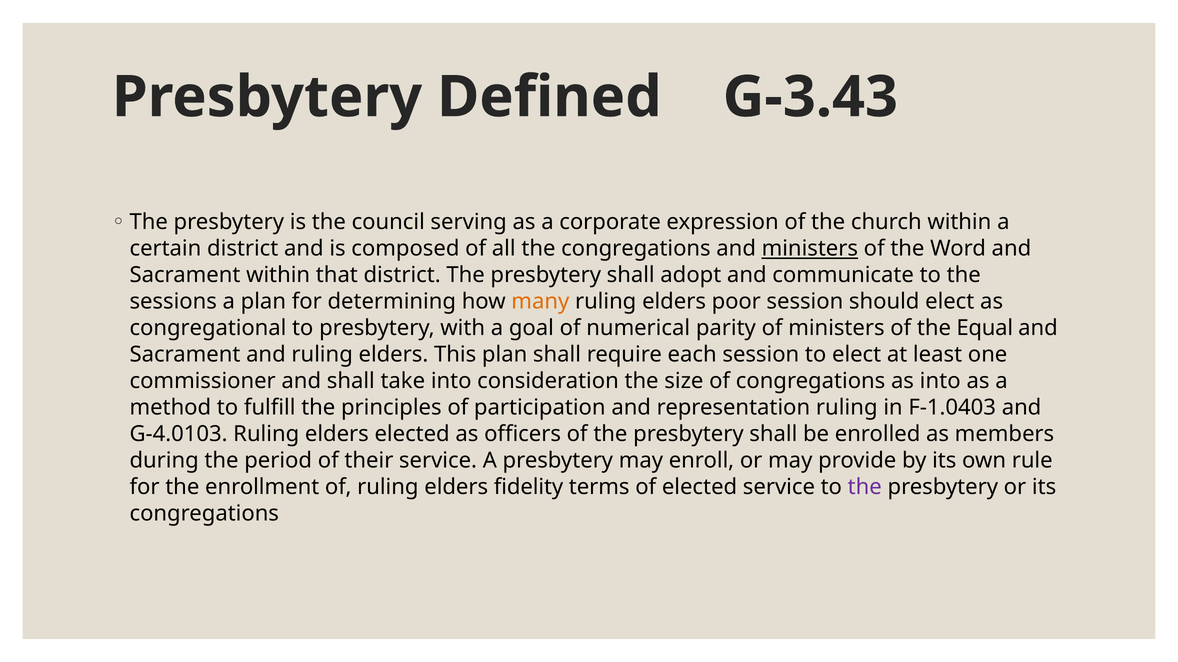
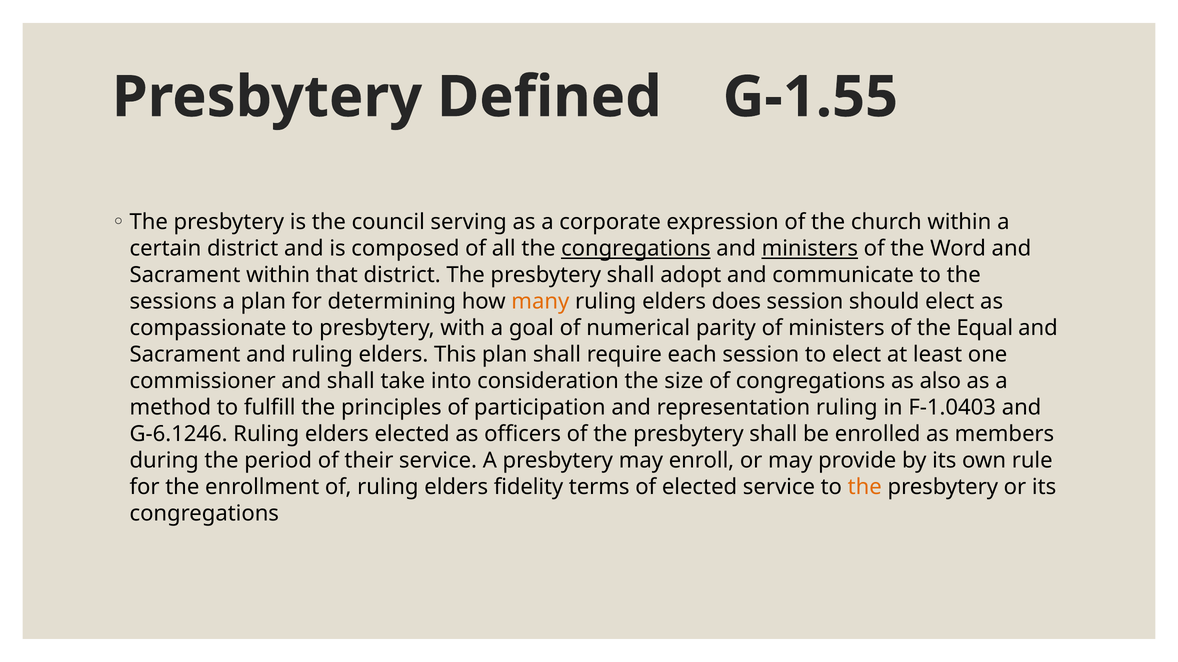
G-3.43: G-3.43 -> G-1.55 (810, 97)
congregations underline: none -> present (636, 249)
poor: poor -> does (736, 302)
congregational: congregational -> compassionate (208, 328)
as into: into -> also (940, 381)
G-4.0103: G-4.0103 -> G-6.1246 (179, 434)
the colour: purple -> orange (865, 487)
